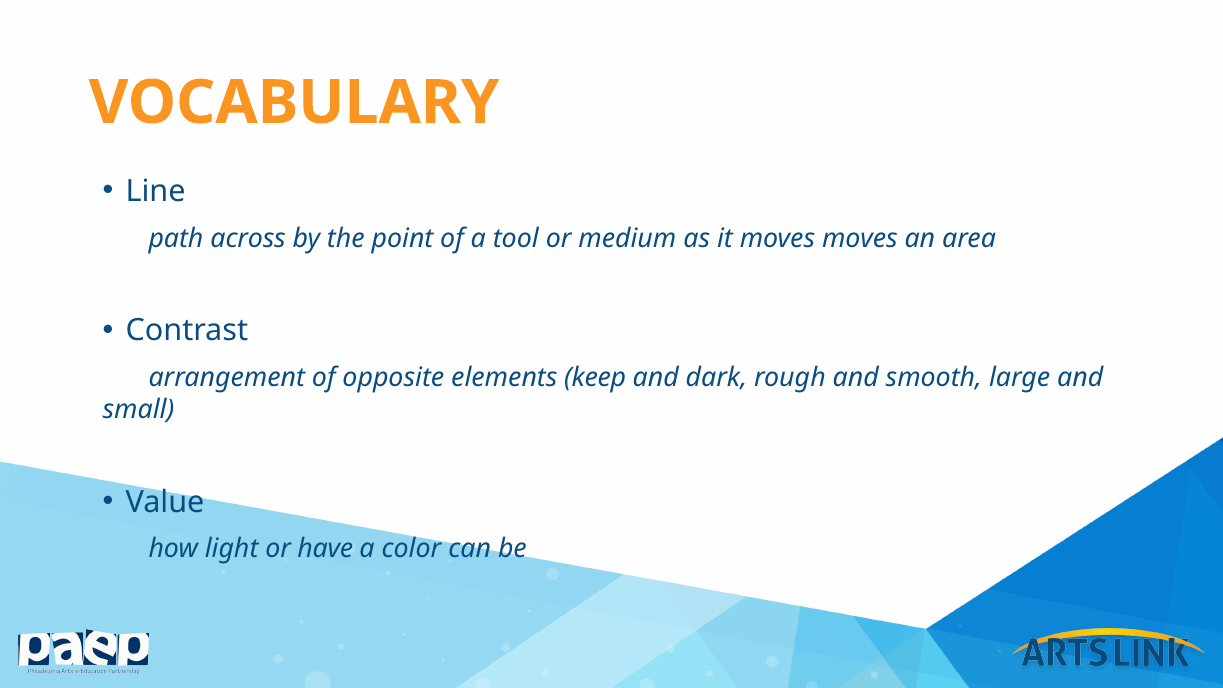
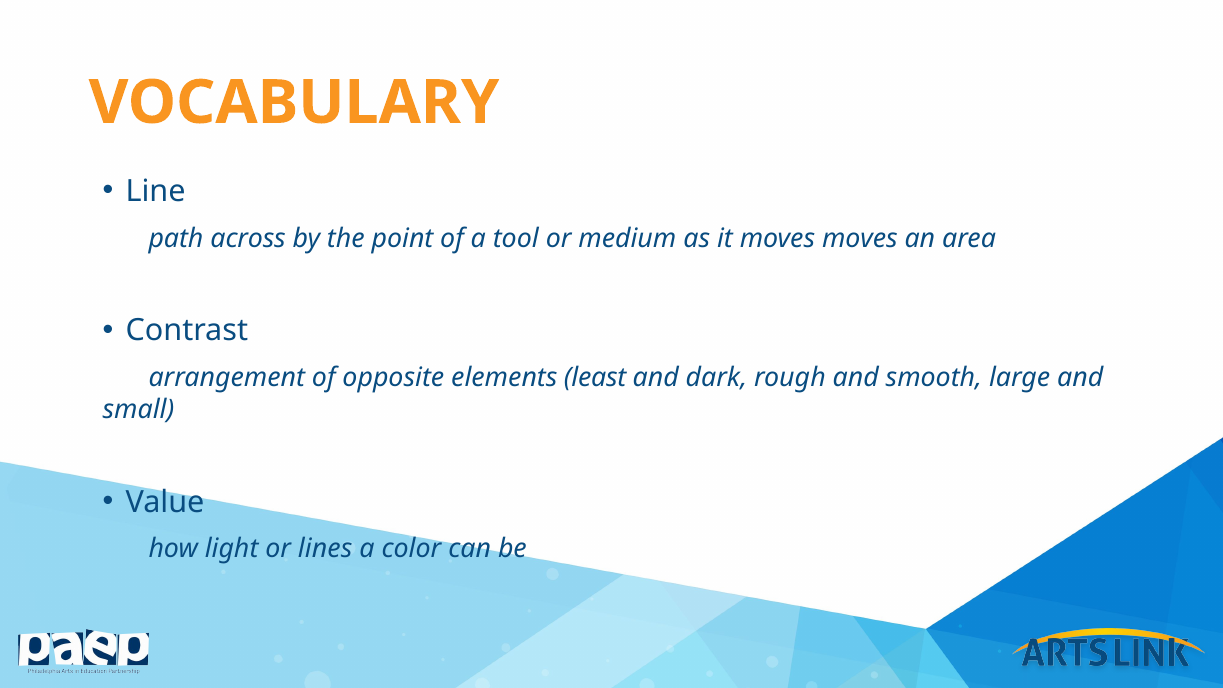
keep: keep -> least (595, 378)
have: have -> lines (325, 549)
